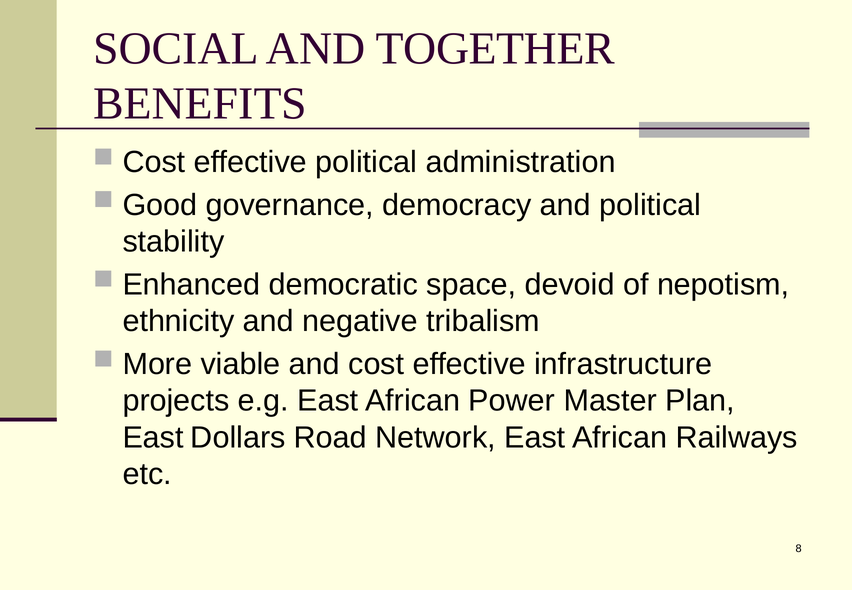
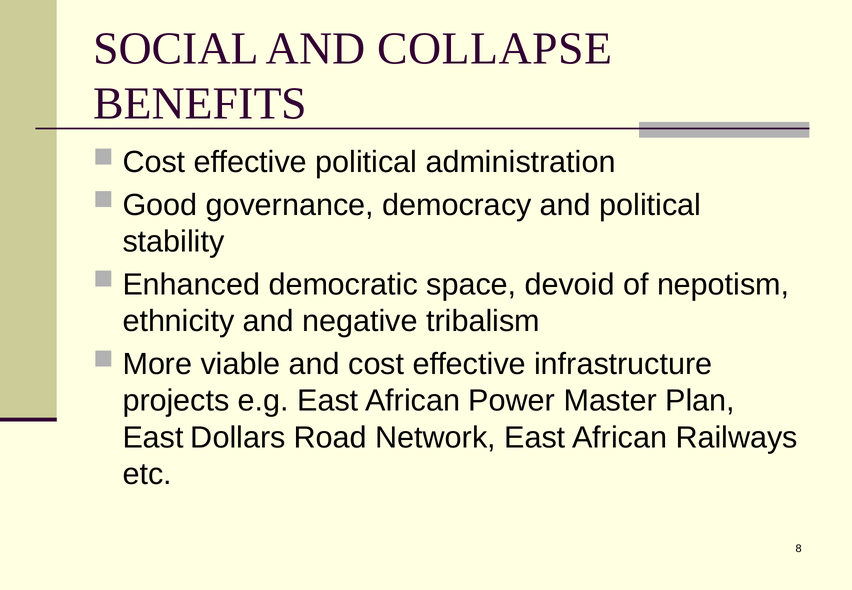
TOGETHER: TOGETHER -> COLLAPSE (495, 49)
